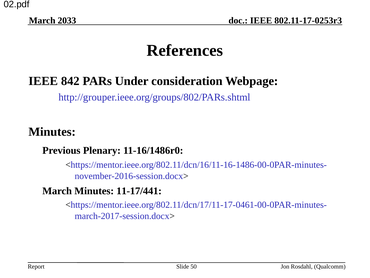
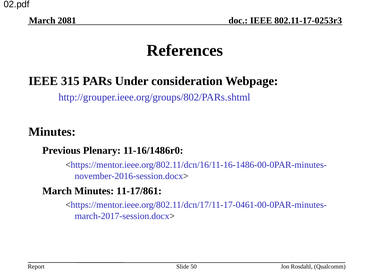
2033: 2033 -> 2081 (67, 21)
842: 842 -> 315 (70, 81)
11-17/441: 11-17/441 -> 11-17/861 (139, 191)
